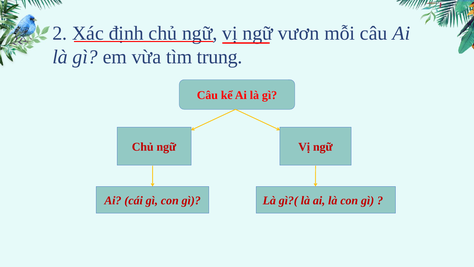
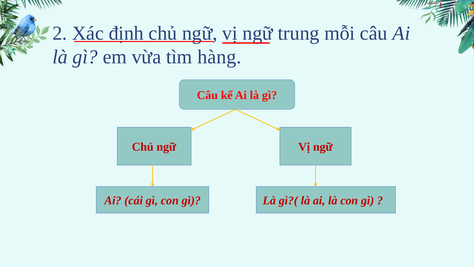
vươn: vươn -> trung (299, 33)
trung: trung -> hàng (219, 57)
